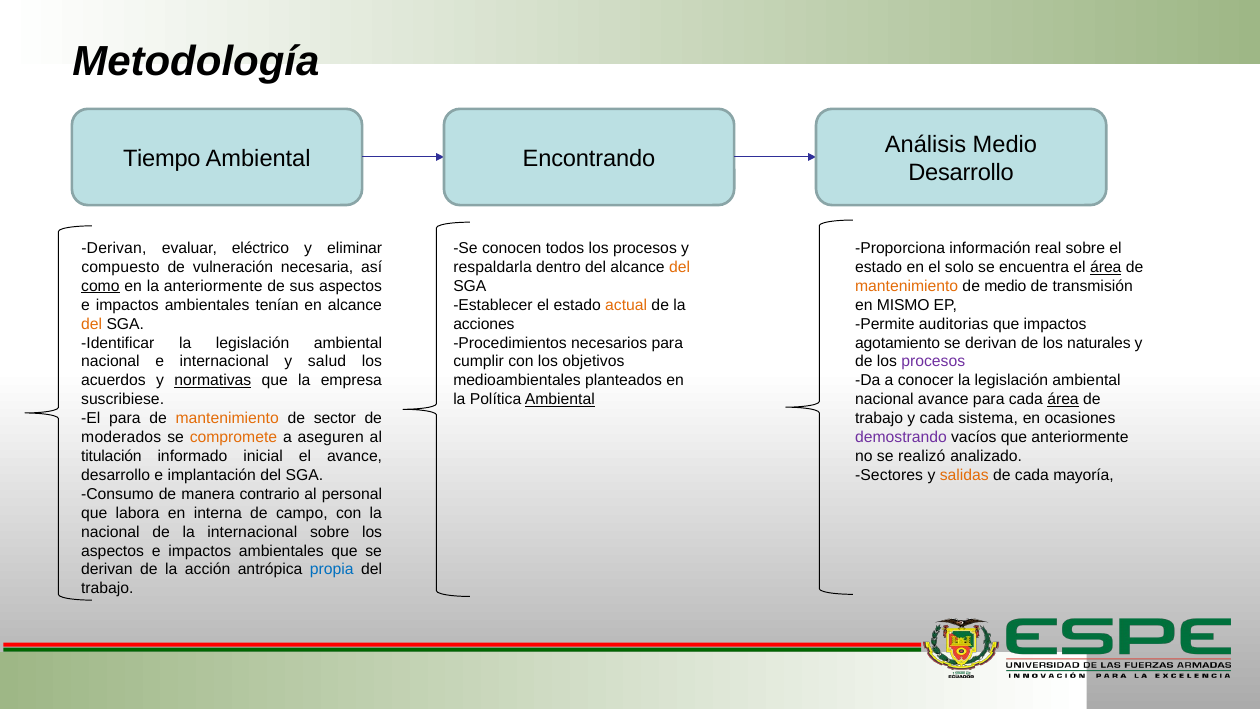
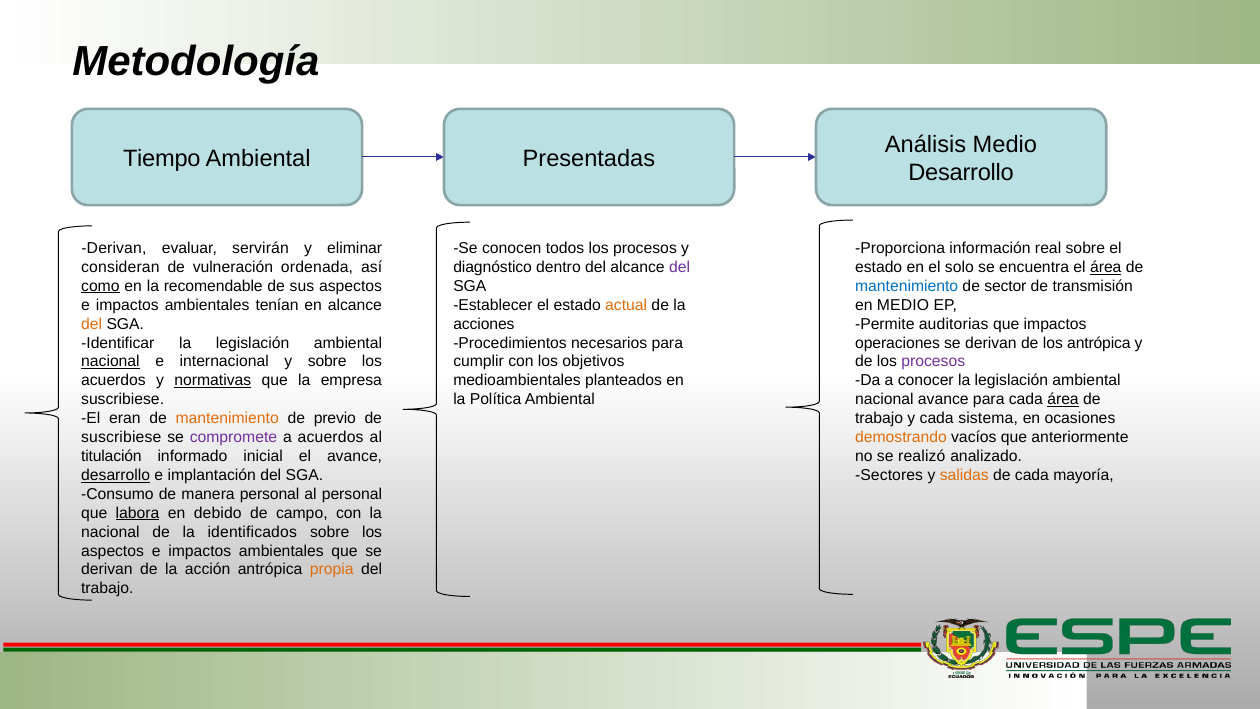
Encontrando: Encontrando -> Presentadas (589, 159)
eléctrico: eléctrico -> servirán (260, 248)
compuesto: compuesto -> consideran (120, 267)
necesaria: necesaria -> ordenada (317, 267)
respaldarla: respaldarla -> diagnóstico (493, 267)
del colour: orange -> purple (680, 267)
la anteriormente: anteriormente -> recomendable (213, 286)
mantenimiento colour: orange -> blue (907, 286)
de medio: medio -> sector (1005, 286)
en MISMO: MISMO -> MEDIO (903, 305)
agotamiento: agotamiento -> operaciones (898, 343)
los naturales: naturales -> antrópica (1099, 343)
nacional underline: none -> present (110, 362)
y salud: salud -> sobre (327, 362)
Ambiental underline: present -> none (560, 399)
El para: para -> eran (125, 418)
sector: sector -> previo (335, 418)
moderados: moderados -> suscribiese (121, 437)
compromete colour: orange -> purple (233, 437)
a aseguren: aseguren -> acuerdos (331, 437)
demostrando colour: purple -> orange (901, 437)
desarrollo underline: none -> present (116, 475)
manera contrario: contrario -> personal (270, 494)
labora underline: none -> present (138, 513)
interna: interna -> debido (218, 513)
la internacional: internacional -> identificados (252, 532)
propia colour: blue -> orange (332, 570)
